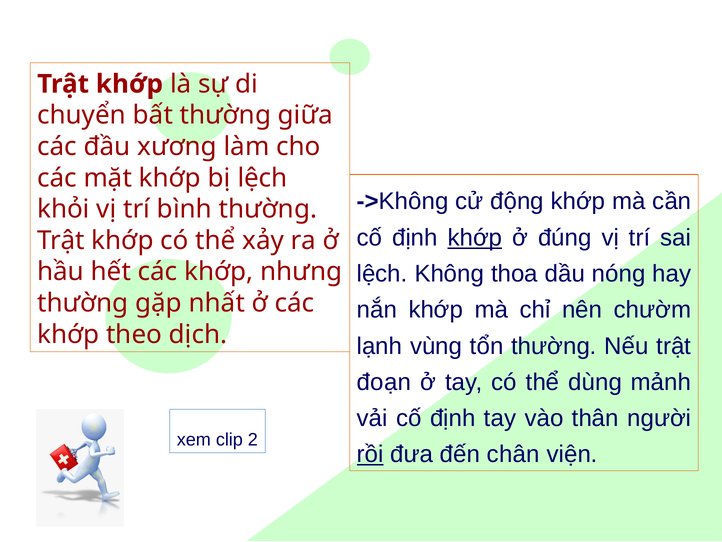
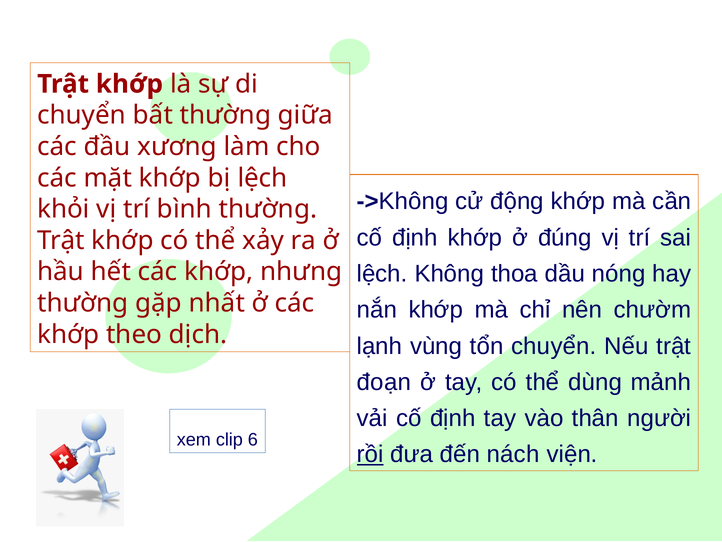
khớp underline: present -> none (475, 237)
tổn thường: thường -> chuyển (554, 346)
2: 2 -> 6 (253, 439)
chân: chân -> nách (513, 454)
